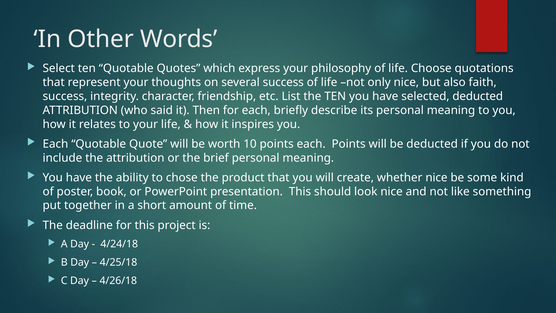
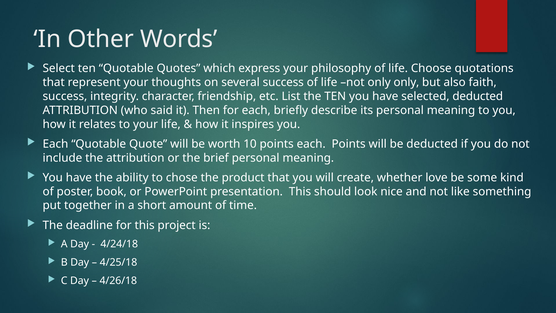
only nice: nice -> only (406, 82)
whether nice: nice -> love (436, 177)
